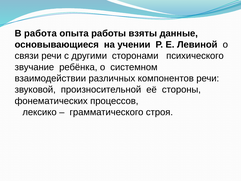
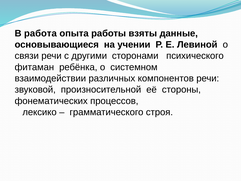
звучание: звучание -> фитаман (34, 67)
